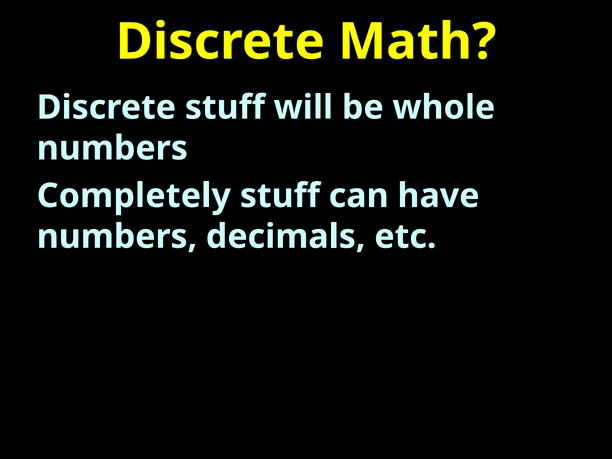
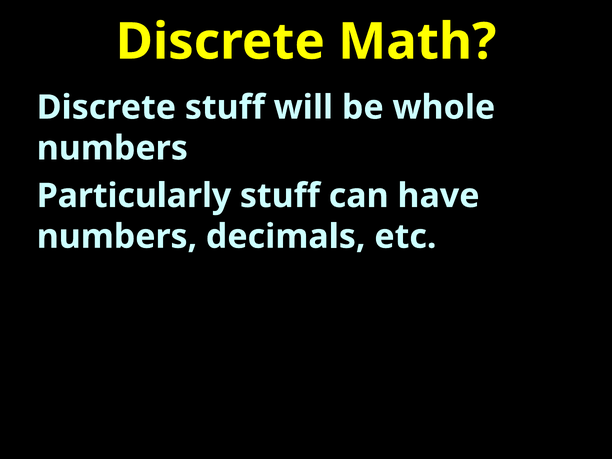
Completely: Completely -> Particularly (134, 196)
